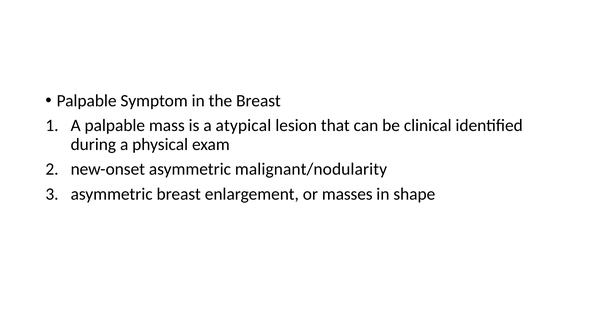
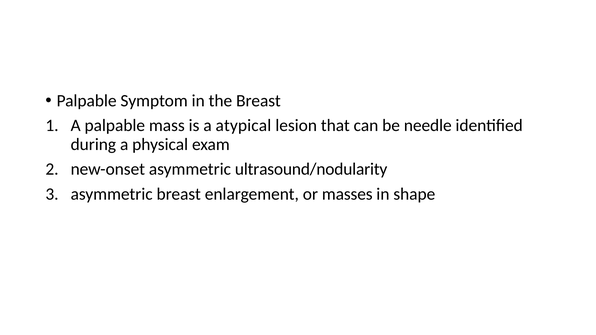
clinical: clinical -> needle (428, 126)
malignant/nodularity: malignant/nodularity -> ultrasound/nodularity (311, 169)
